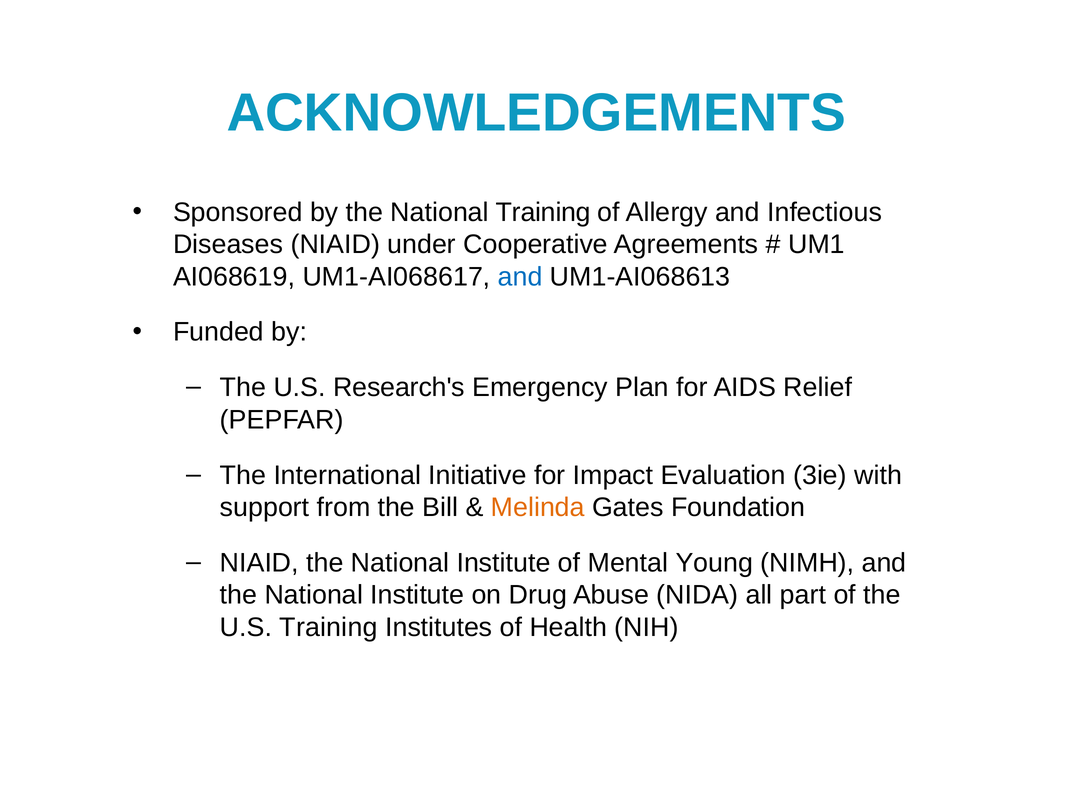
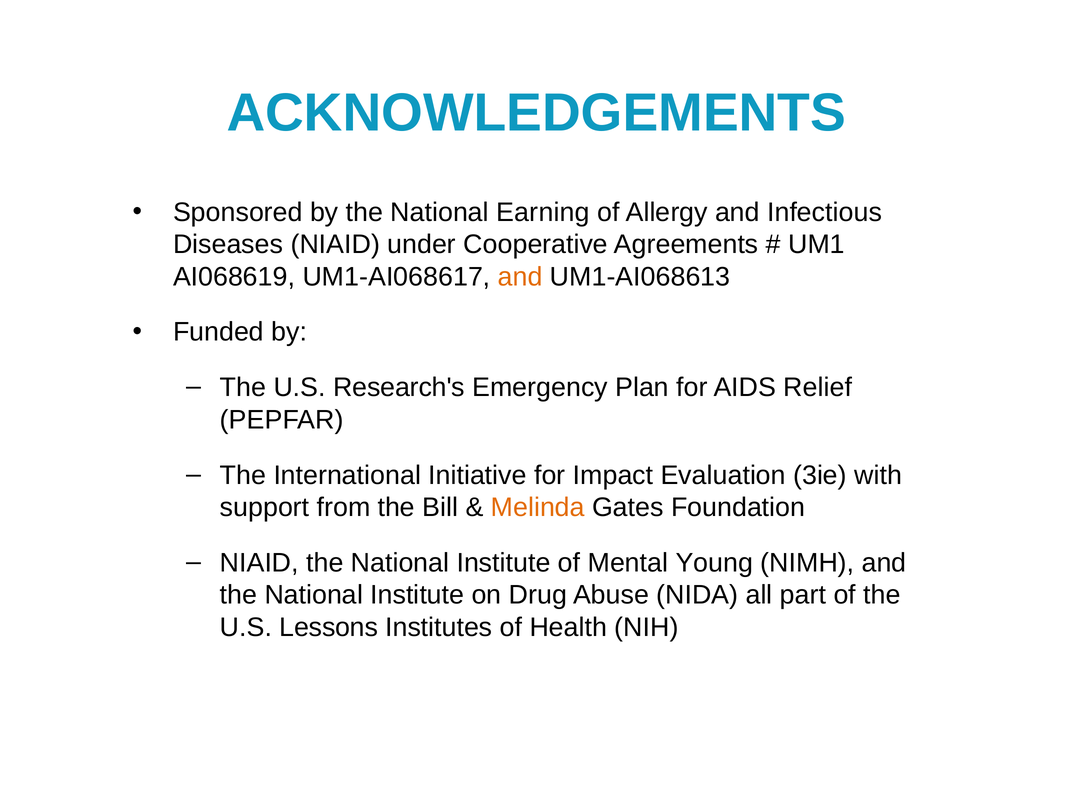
National Training: Training -> Earning (543, 212)
and colour: blue -> orange (520, 277)
U.S Training: Training -> Lessons (329, 627)
